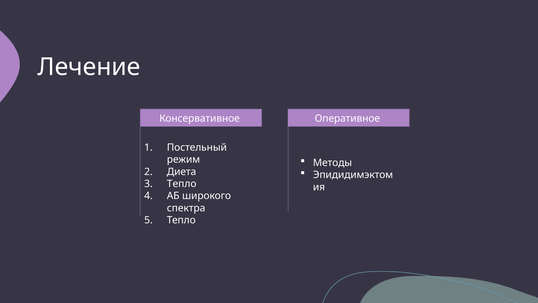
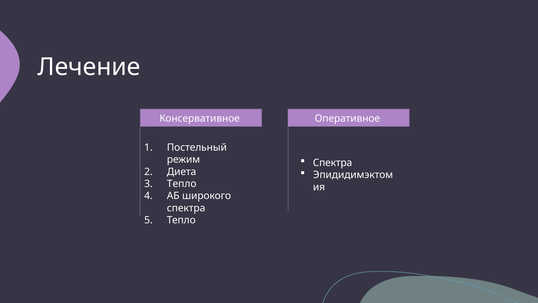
Методы: Методы -> Спектра (333, 163)
